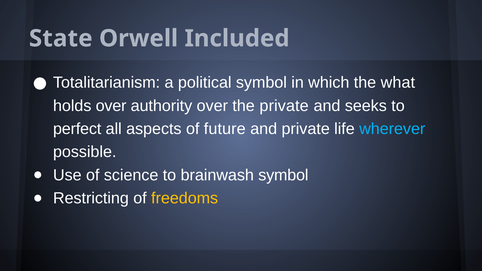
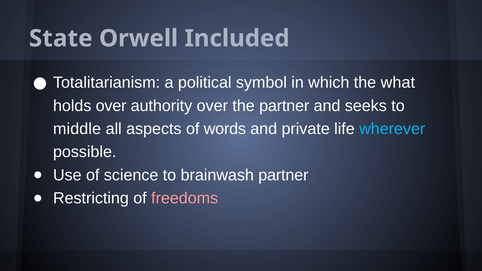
the private: private -> partner (284, 106)
perfect: perfect -> middle (77, 129)
future: future -> words (225, 129)
brainwash symbol: symbol -> partner (283, 175)
freedoms colour: yellow -> pink (185, 198)
